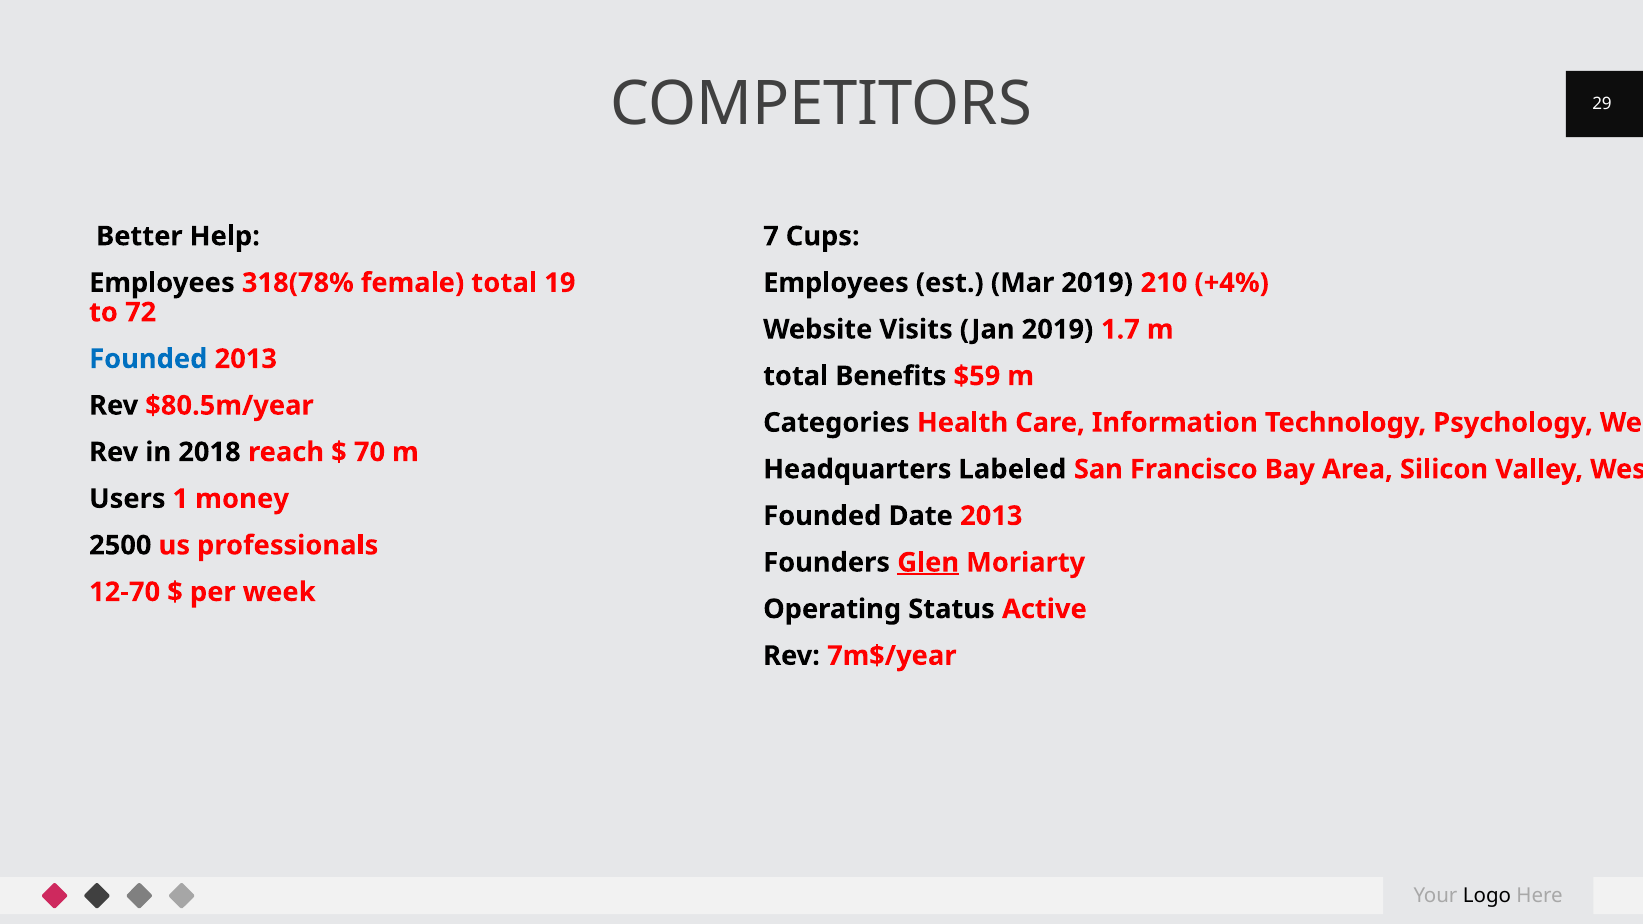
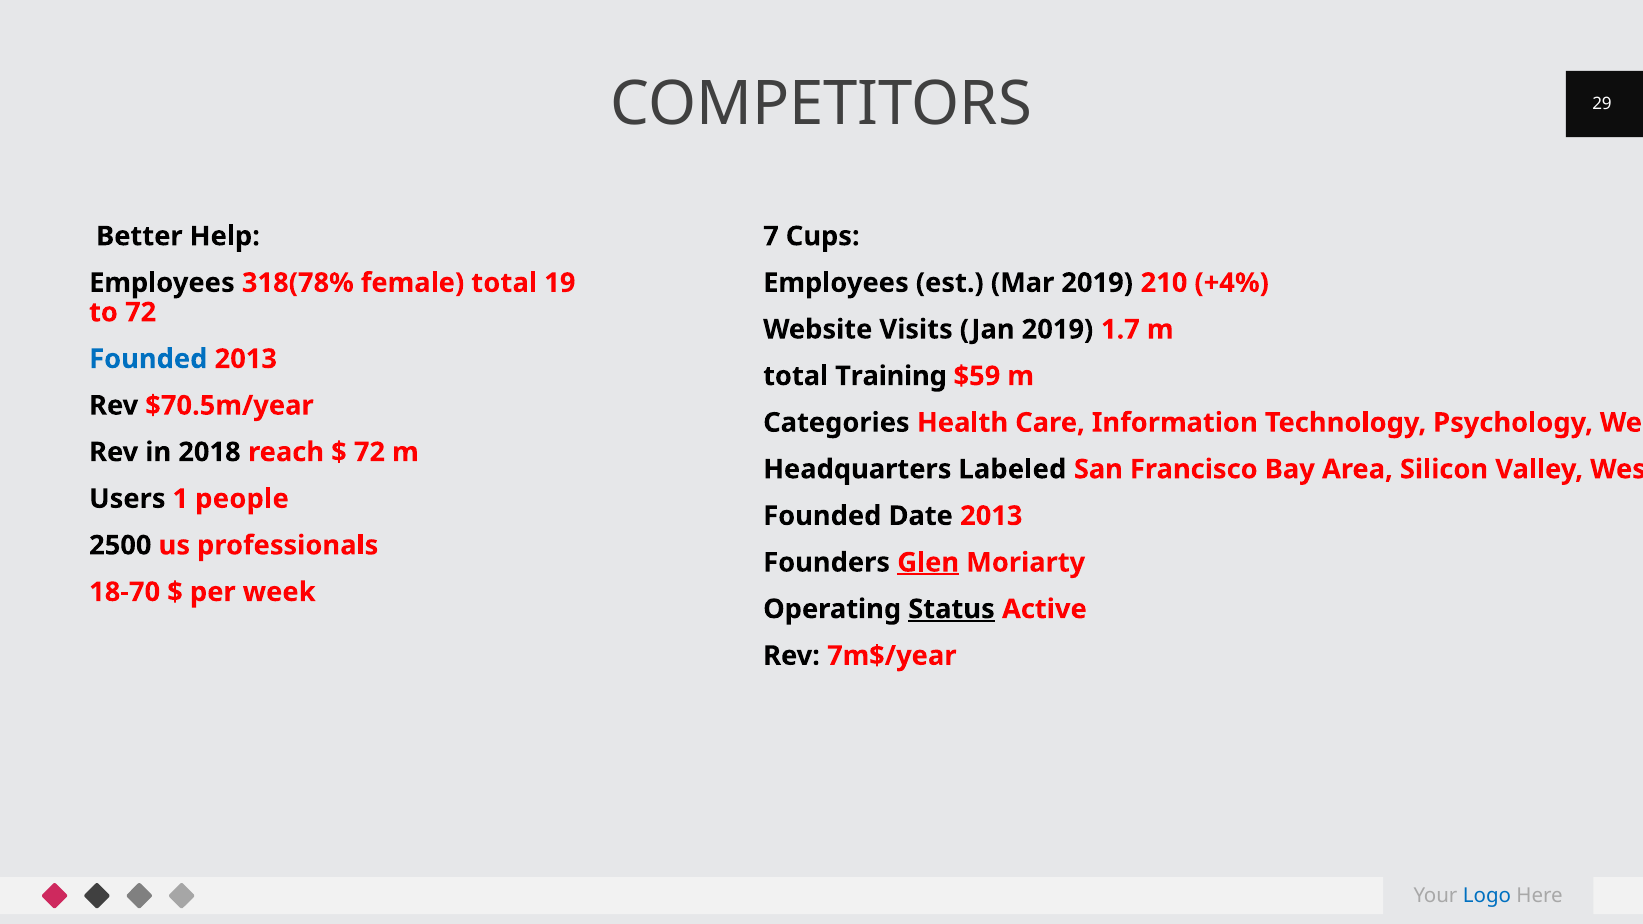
Benefits: Benefits -> Training (891, 376)
$80.5m/year: $80.5m/year -> $70.5m/year (229, 406)
70: 70 -> 72 (370, 452)
money: money -> people (242, 499)
12-70: 12-70 -> 18-70 (125, 592)
Status underline: none -> present (951, 609)
Logo colour: black -> blue (1487, 896)
